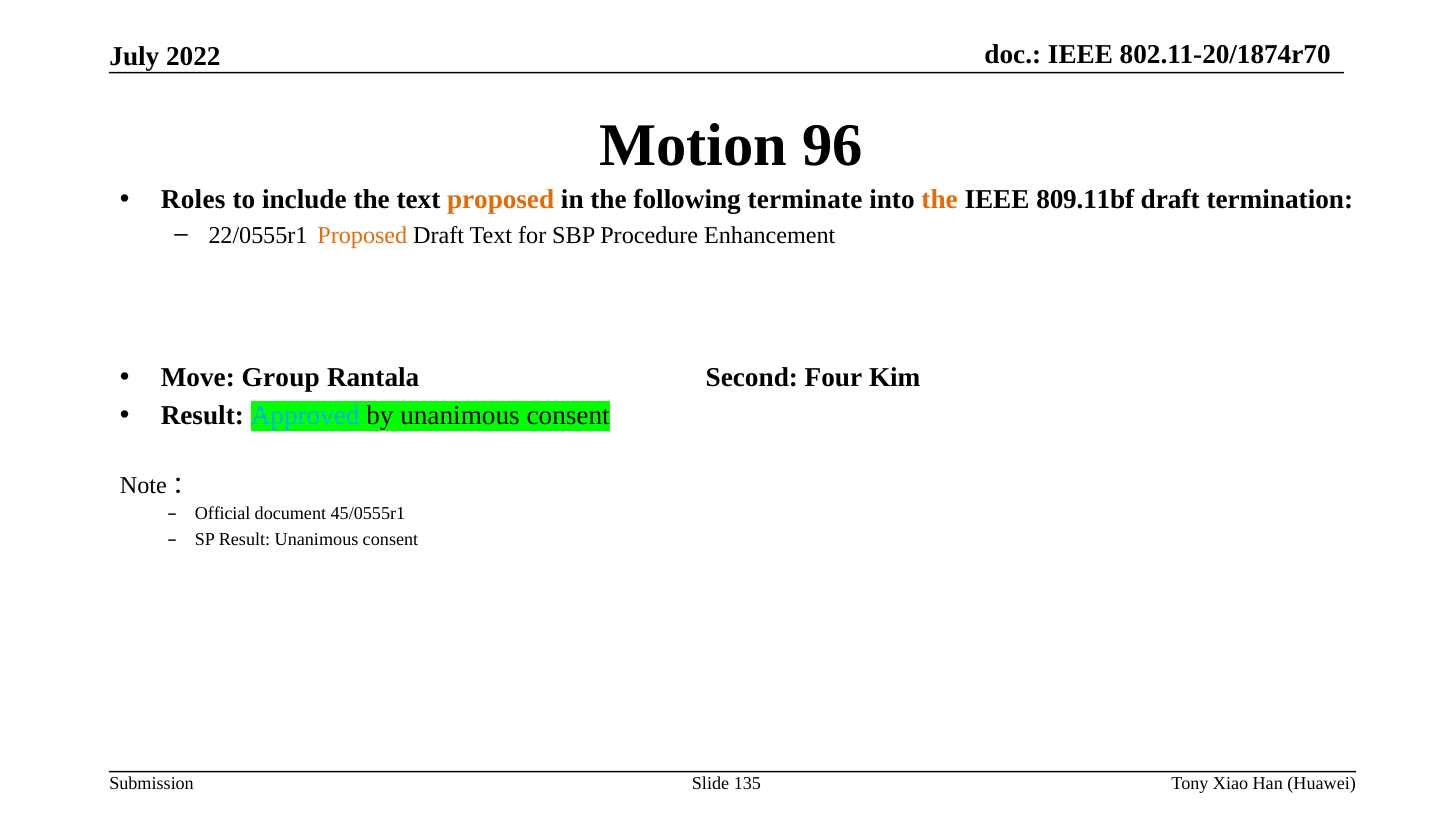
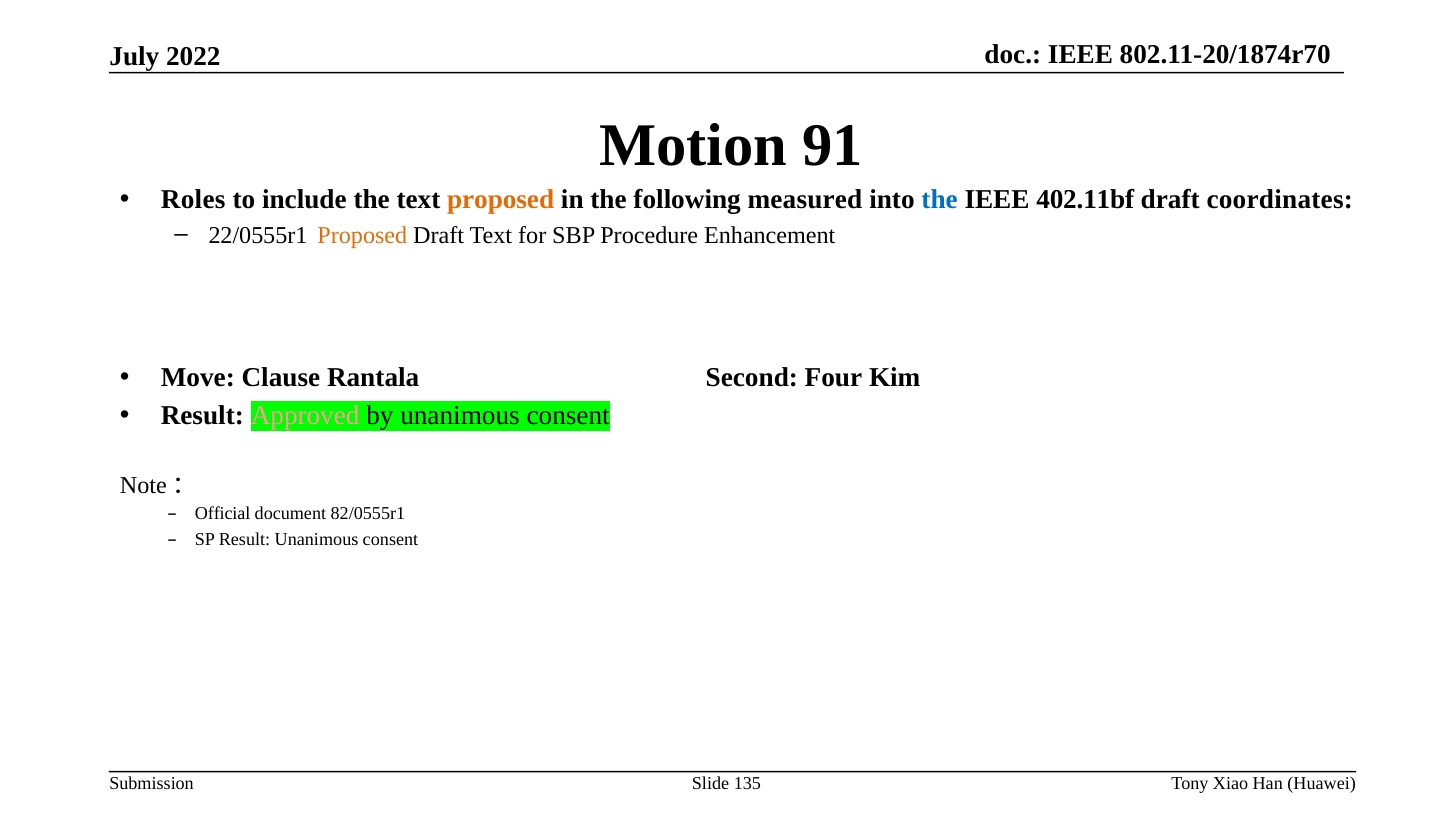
96: 96 -> 91 (832, 146)
terminate: terminate -> measured (805, 200)
the colour: orange -> blue (940, 200)
809.11bf: 809.11bf -> 402.11bf (1085, 200)
termination: termination -> coordinates (1280, 200)
Group: Group -> Clause (281, 378)
Approved colour: light blue -> pink (305, 416)
45/0555r1: 45/0555r1 -> 82/0555r1 (368, 514)
